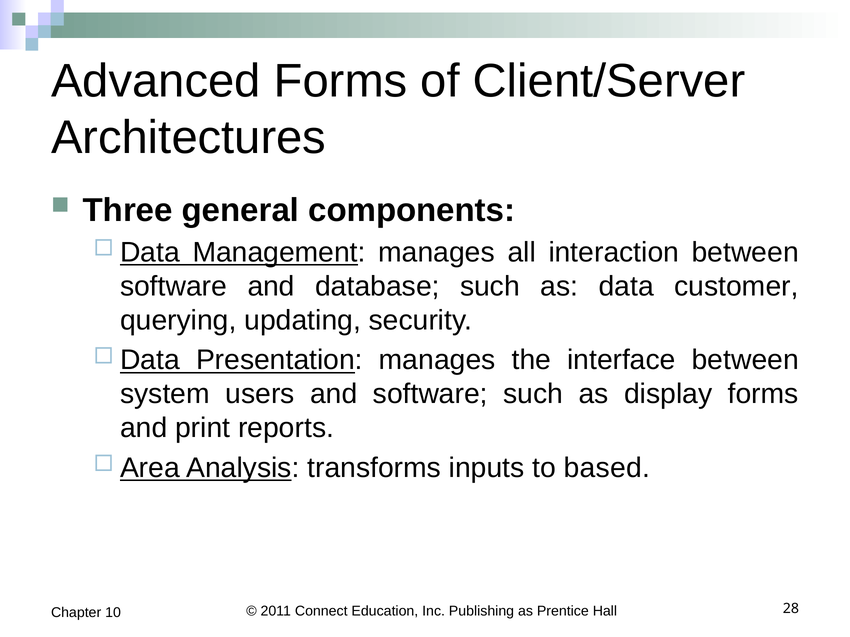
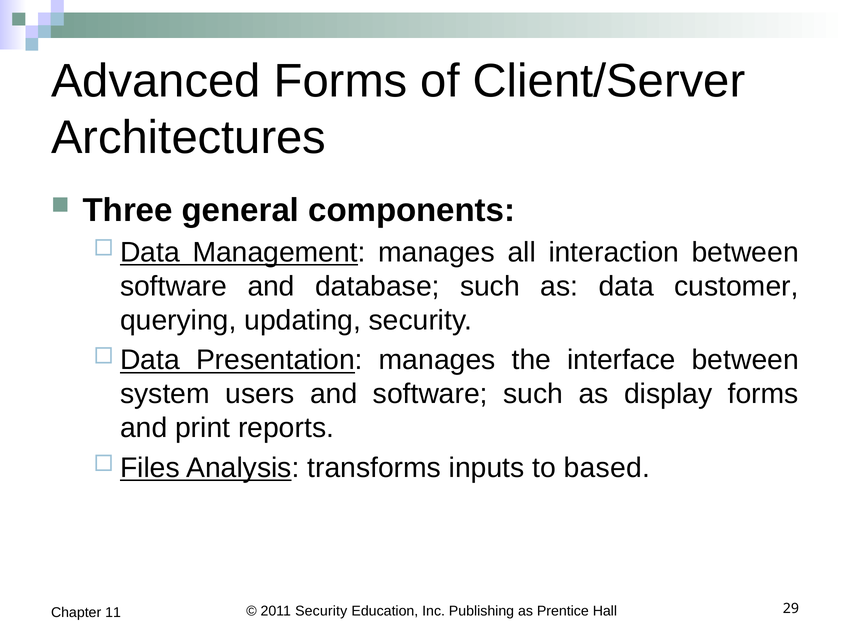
Area: Area -> Files (150, 468)
2011 Connect: Connect -> Security (321, 612)
28: 28 -> 29 (791, 609)
10: 10 -> 11 (113, 613)
